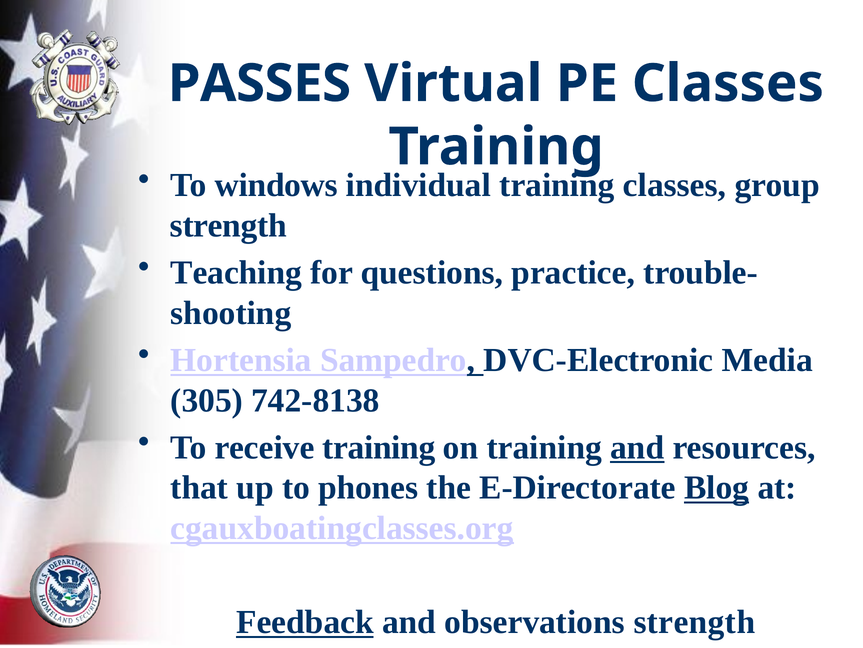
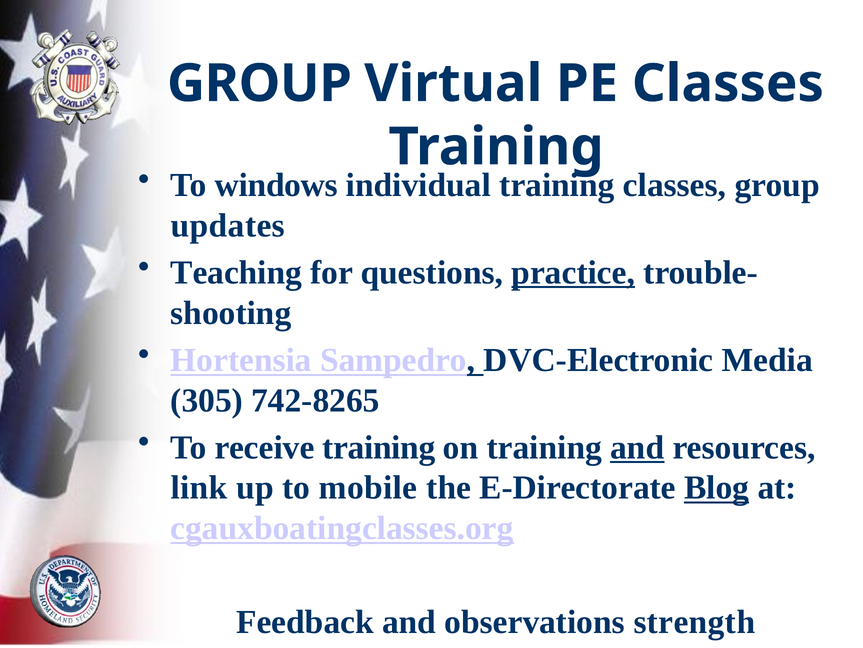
PASSES: PASSES -> GROUP (259, 84)
strength: strength -> updates (228, 225)
practice underline: none -> present (573, 272)
742-8138: 742-8138 -> 742-8265 (315, 400)
that: that -> link (199, 487)
phones: phones -> mobile (368, 487)
Feedback underline: present -> none (305, 622)
